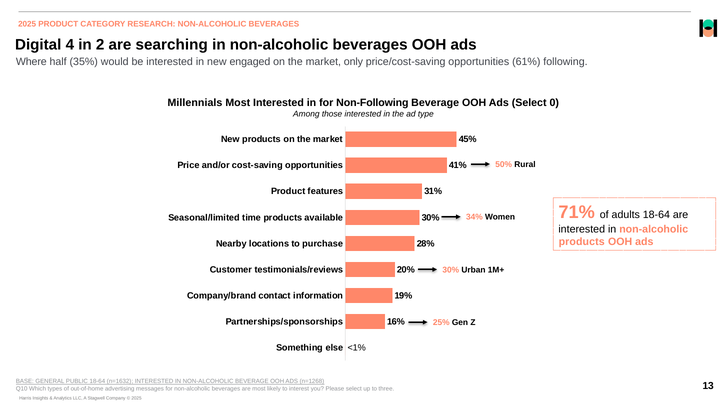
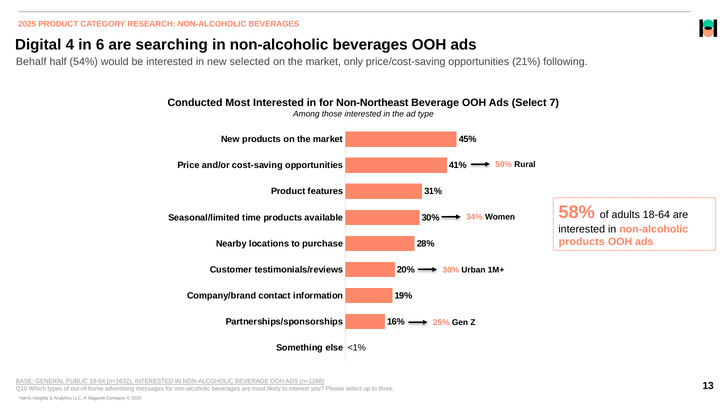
2: 2 -> 6 (100, 45)
Where: Where -> Behalf (31, 62)
35%: 35% -> 54% (84, 62)
engaged: engaged -> selected (250, 62)
61%: 61% -> 21% (526, 62)
Millennials: Millennials -> Conducted (195, 103)
Non-Following: Non-Following -> Non-Northeast (372, 103)
0: 0 -> 7 (554, 103)
71%: 71% -> 58% (577, 212)
